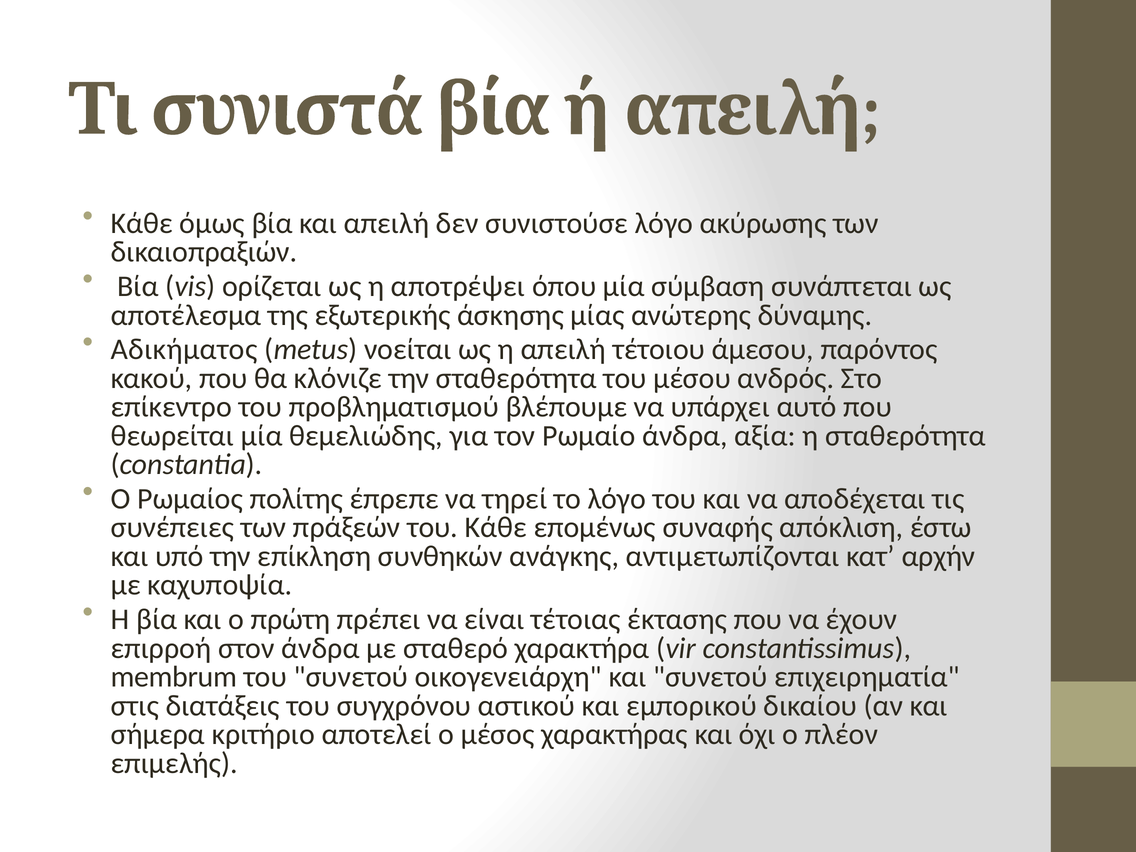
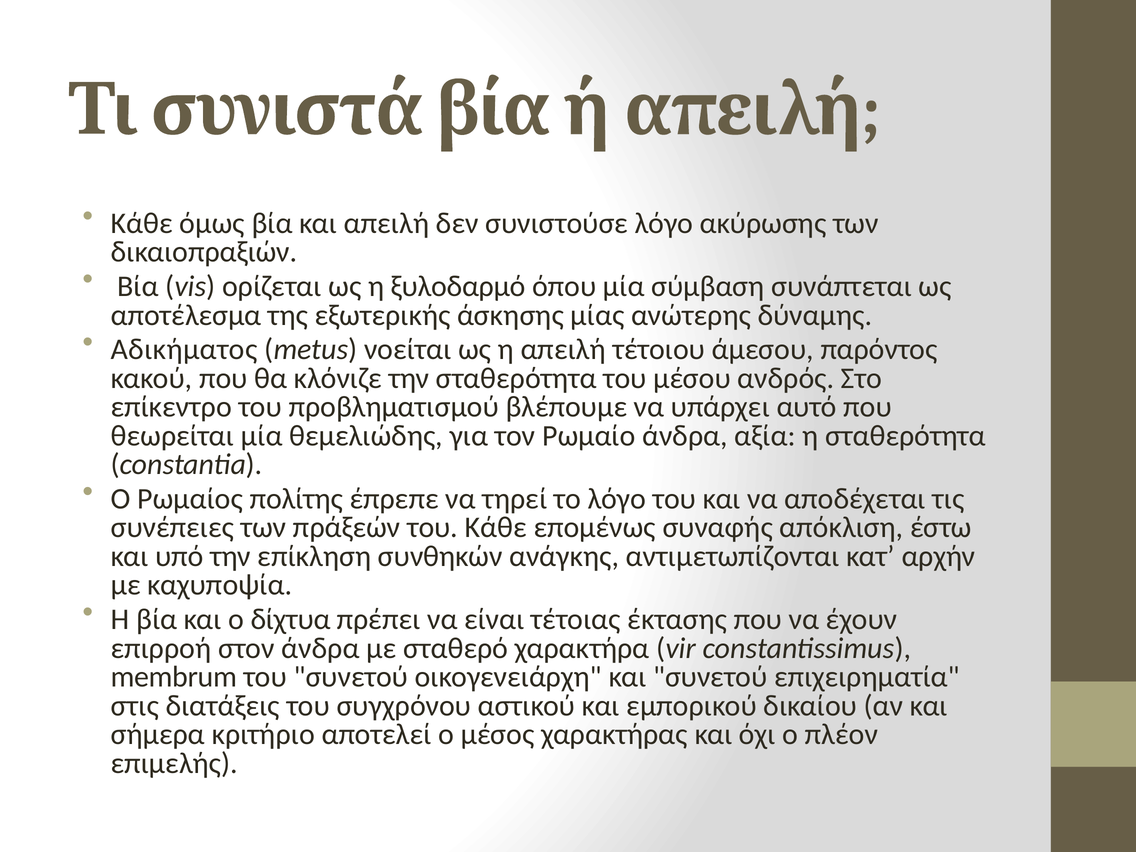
αποτρέψει: αποτρέψει -> ξυλοδαρμό (458, 286)
πρώτη: πρώτη -> δίχτυα (291, 619)
